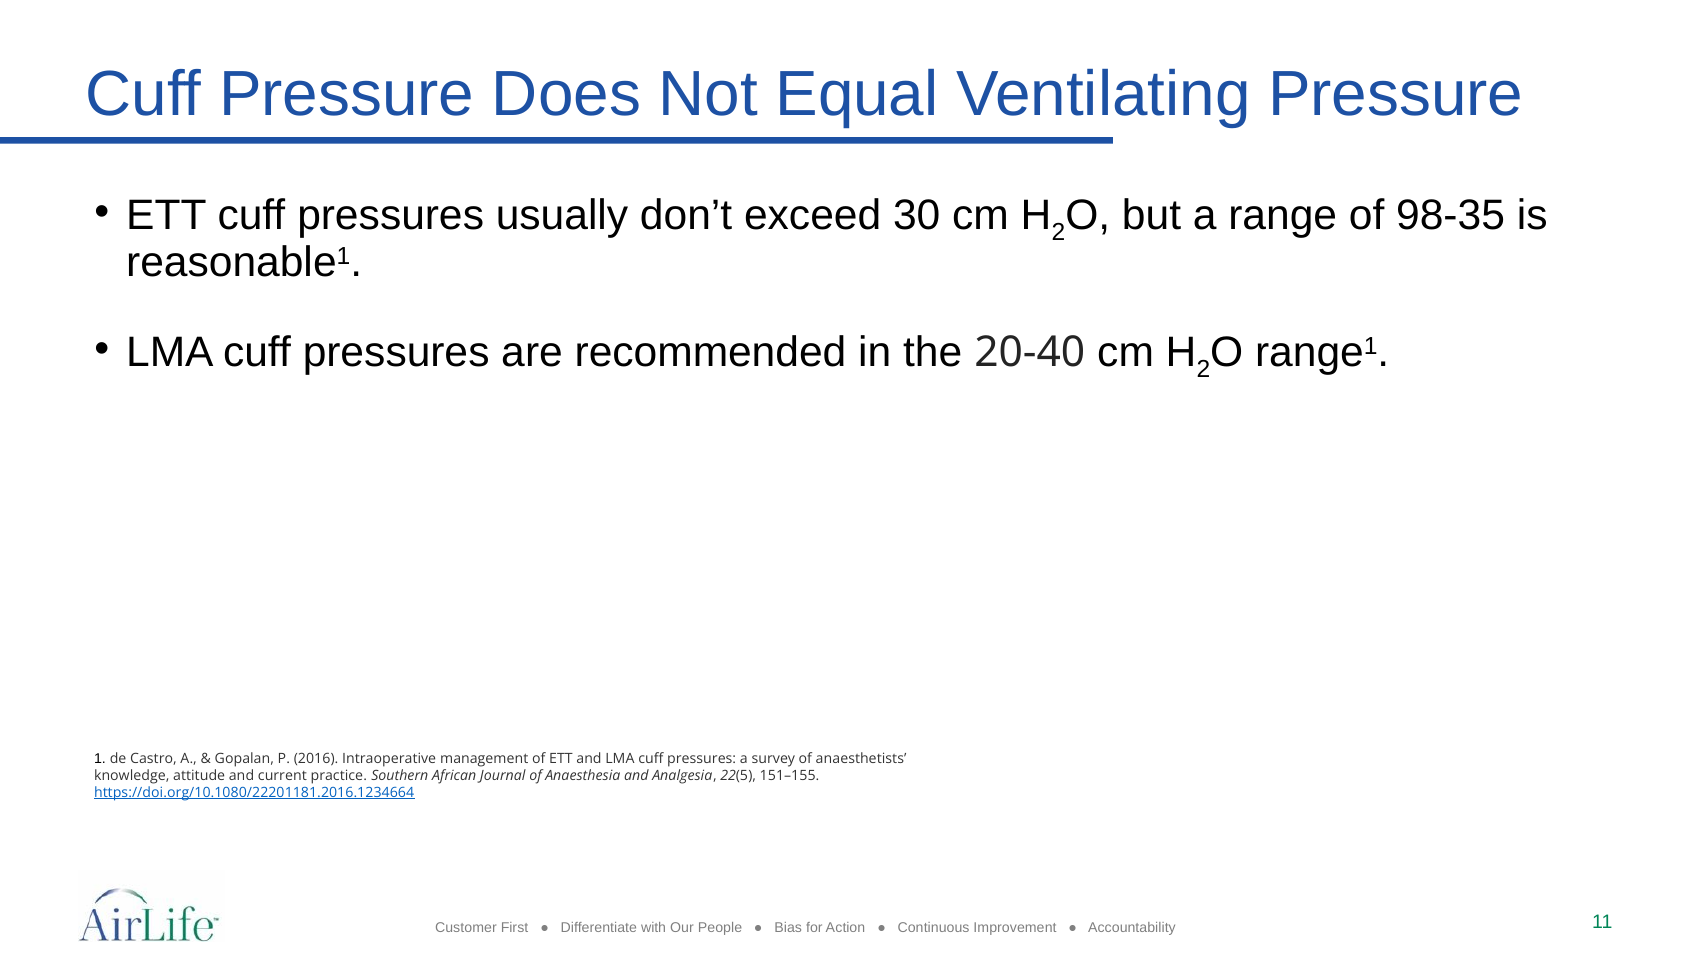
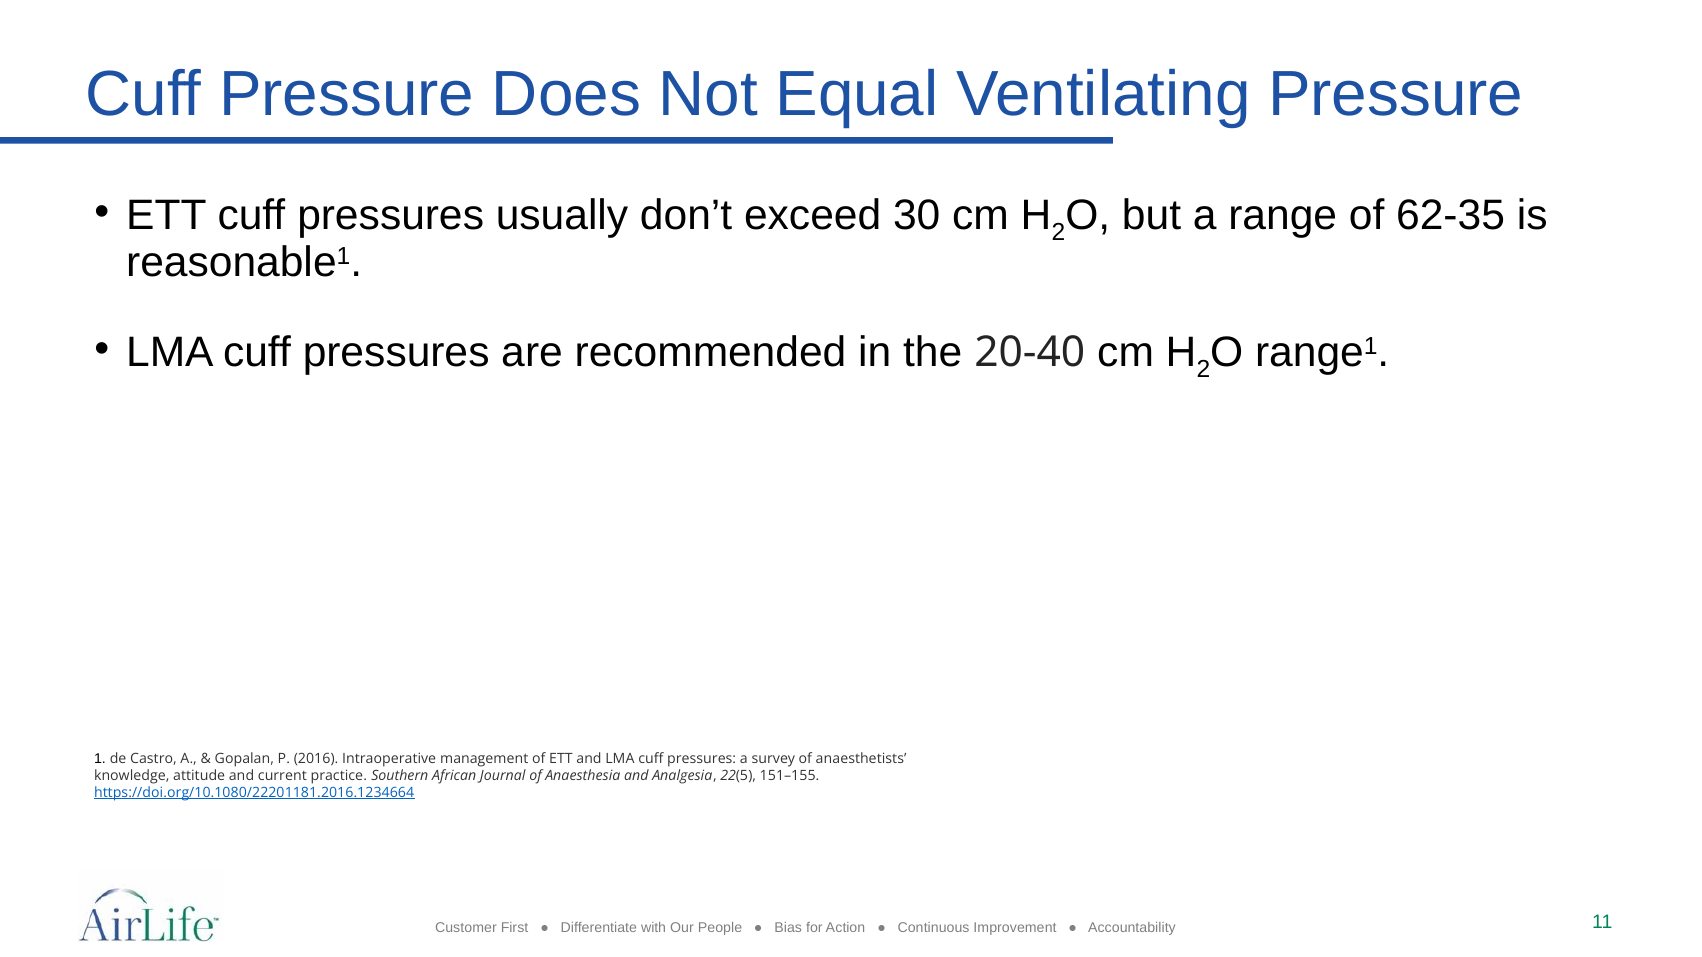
98-35: 98-35 -> 62-35 (1451, 216)
